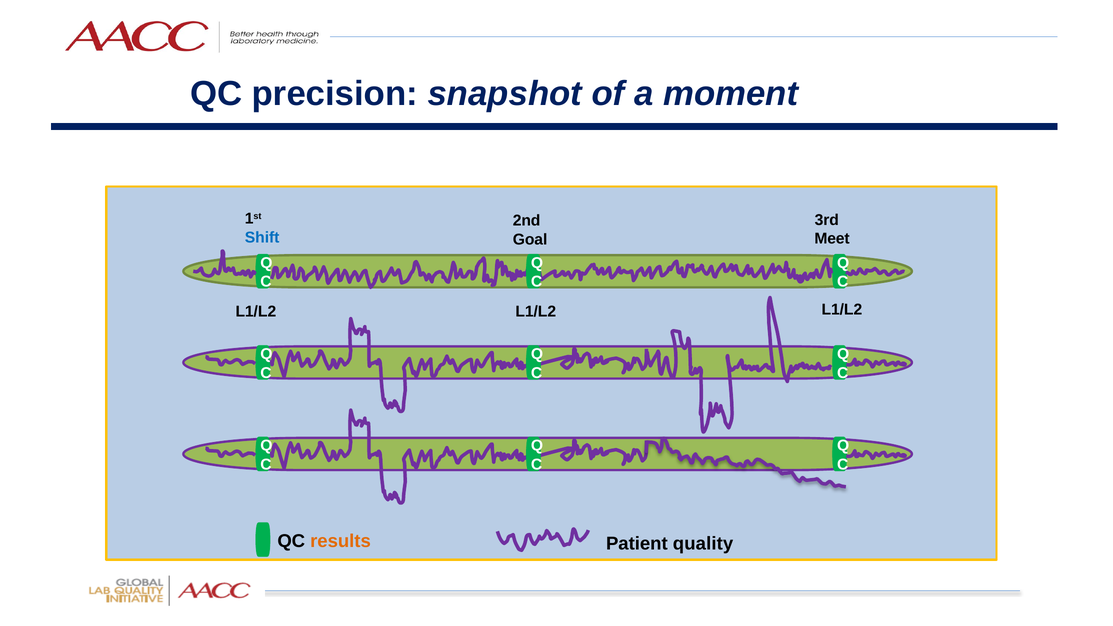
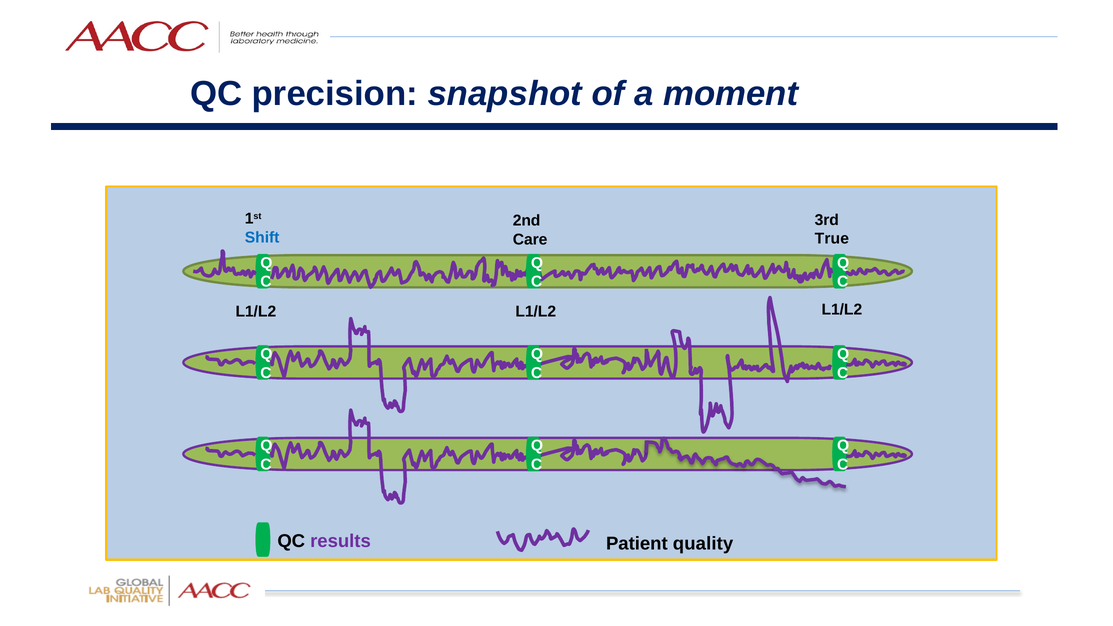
Meet: Meet -> True (832, 239)
Goal: Goal -> Care (530, 240)
results colour: orange -> purple (340, 541)
